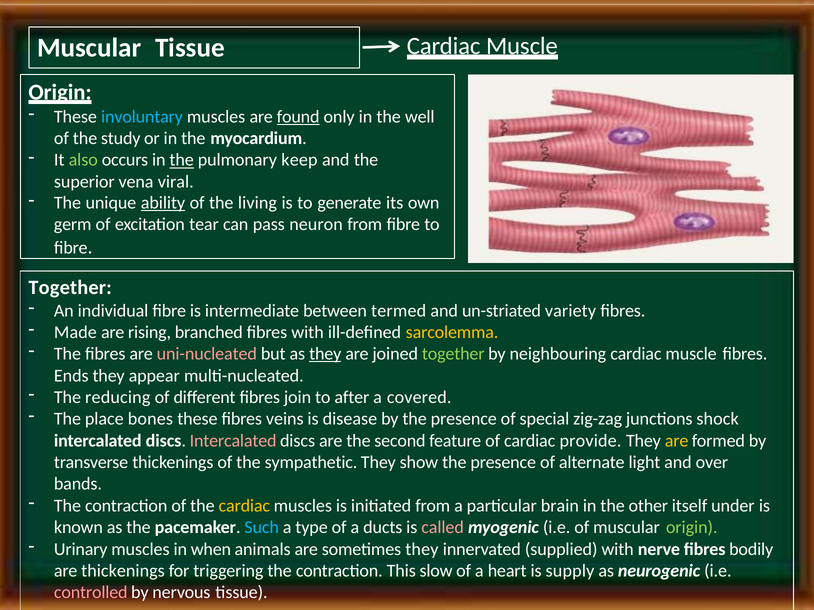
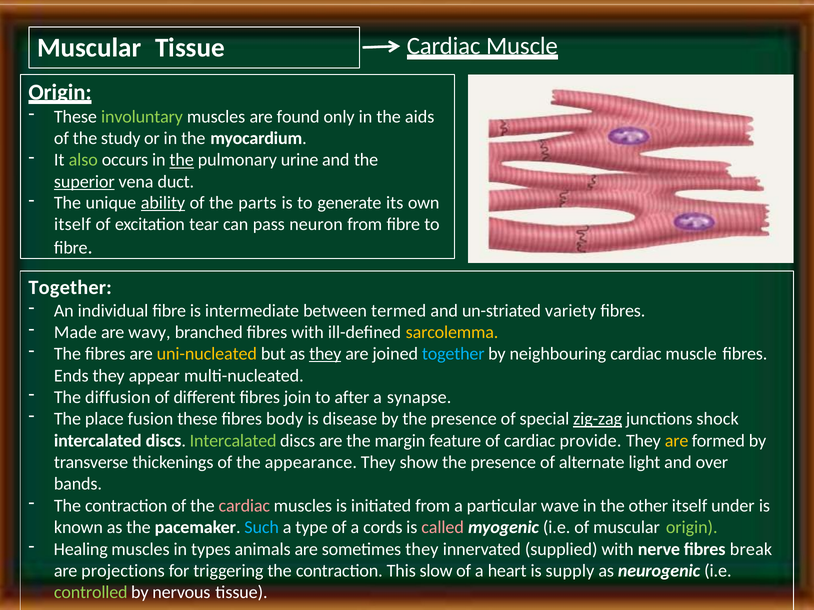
involuntary colour: light blue -> light green (142, 117)
found underline: present -> none (298, 117)
well: well -> aids (420, 117)
keep: keep -> urine (300, 160)
superior underline: none -> present (84, 182)
viral: viral -> duct (176, 182)
living: living -> parts (257, 203)
germ: germ -> itself (73, 224)
rising: rising -> wavy (149, 333)
uni-nucleated colour: pink -> yellow (207, 354)
together colour: light green -> light blue (453, 354)
reducing: reducing -> diffusion (118, 398)
covered: covered -> synapse (419, 398)
bones: bones -> fusion (150, 419)
veins: veins -> body (285, 419)
zig-zag underline: none -> present (598, 419)
Intercalated colour: pink -> light green (233, 441)
second: second -> margin (400, 441)
sympathetic: sympathetic -> appearance (311, 463)
cardiac colour: yellow -> pink (244, 506)
brain: brain -> wave (560, 506)
ducts: ducts -> cords (383, 528)
Urinary: Urinary -> Healing (81, 550)
when: when -> types (211, 550)
bodily: bodily -> break (751, 550)
are thickenings: thickenings -> projections (123, 571)
controlled colour: pink -> light green (91, 593)
